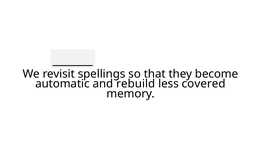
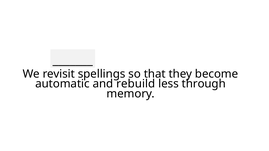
covered: covered -> through (204, 84)
